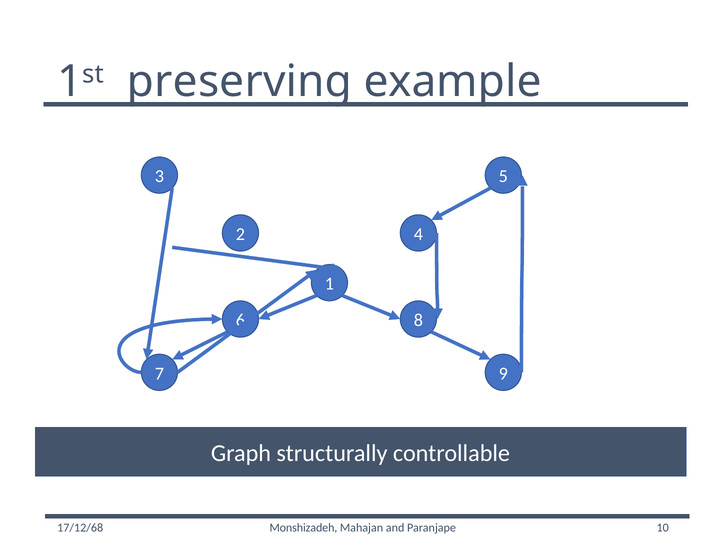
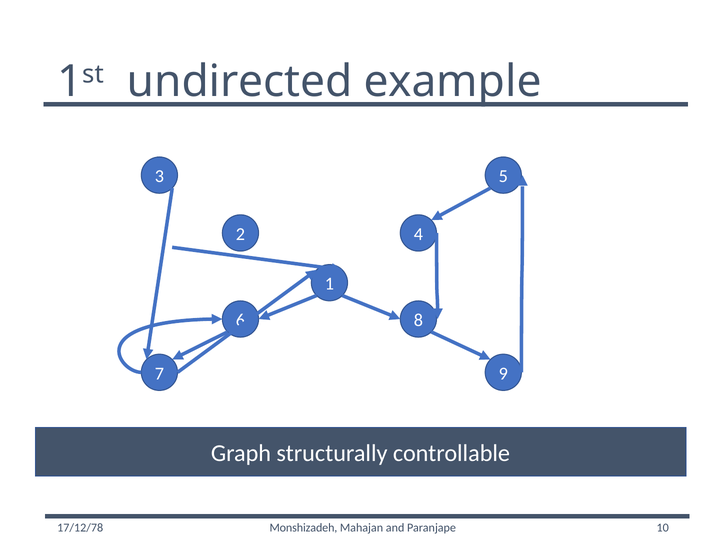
preserving: preserving -> undirected (240, 81)
17/12/68: 17/12/68 -> 17/12/78 (80, 527)
